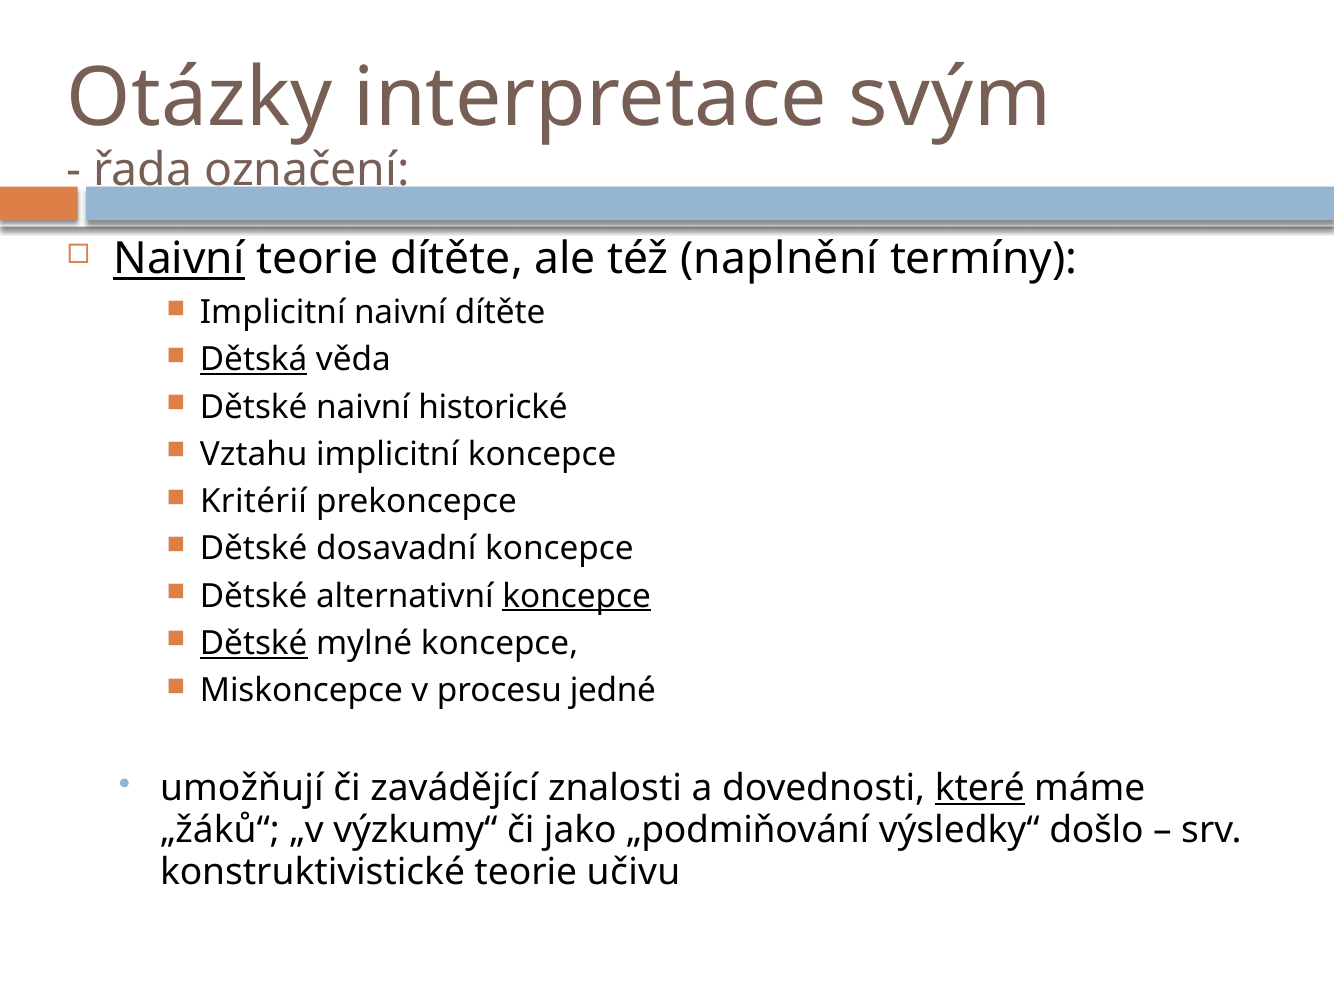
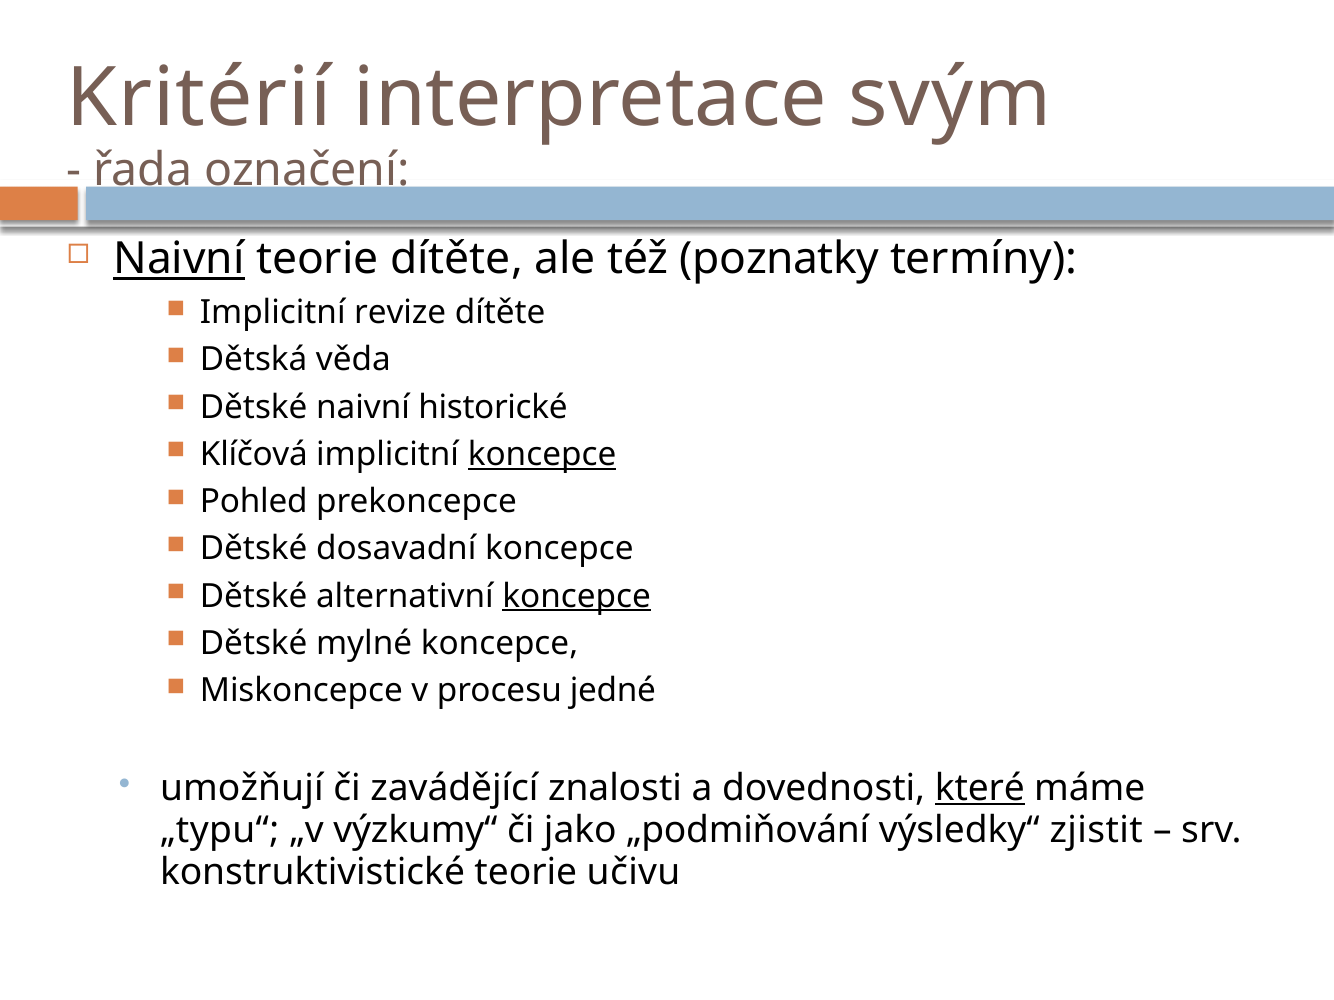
Otázky: Otázky -> Kritérií (199, 99)
naplnění: naplnění -> poznatky (780, 259)
Implicitní naivní: naivní -> revize (400, 313)
Dětská underline: present -> none (254, 360)
Vztahu: Vztahu -> Klíčová (254, 455)
koncepce underline: none -> present (542, 455)
Kritérií: Kritérií -> Pohled (254, 502)
Dětské underline: present -> none (254, 644)
„žáků“: „žáků“ -> „typu“ (220, 831)
došlo: došlo -> zjistit (1096, 831)
